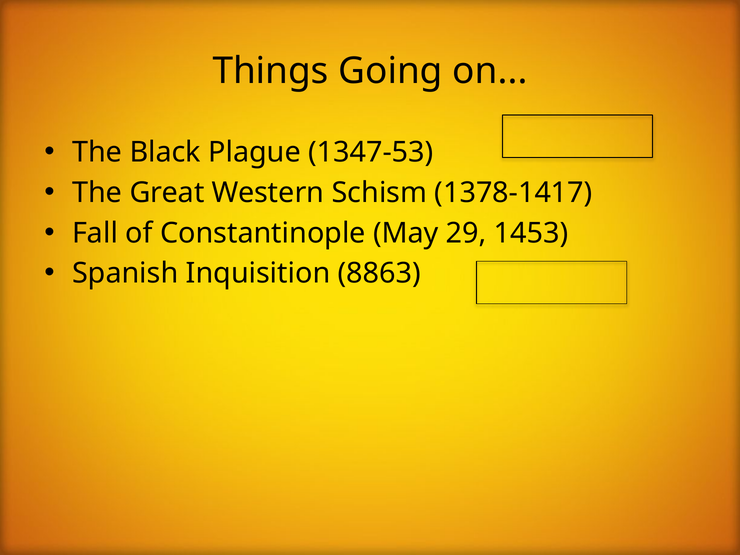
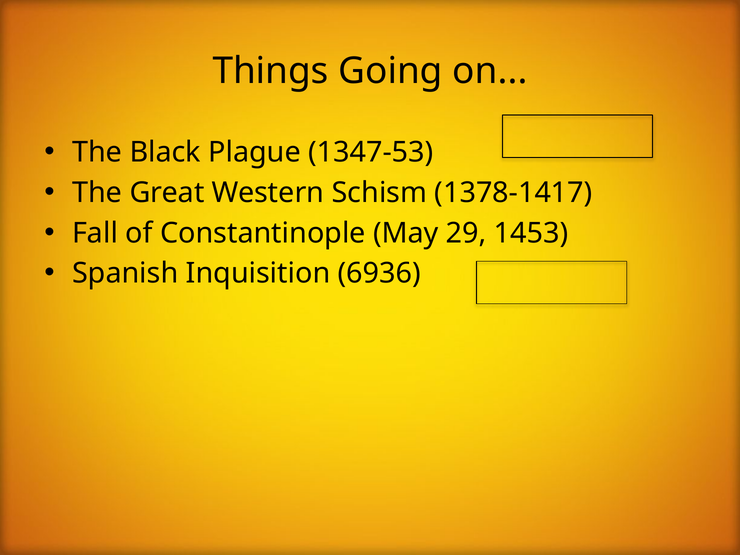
8863: 8863 -> 6936 (379, 273)
